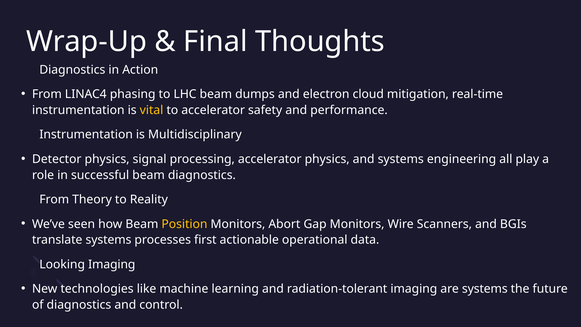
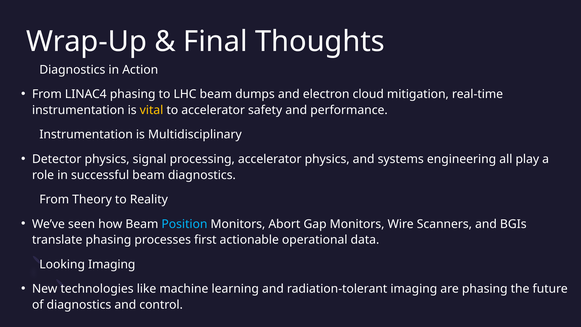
Position colour: yellow -> light blue (184, 224)
translate systems: systems -> phasing (108, 240)
are systems: systems -> phasing (485, 289)
